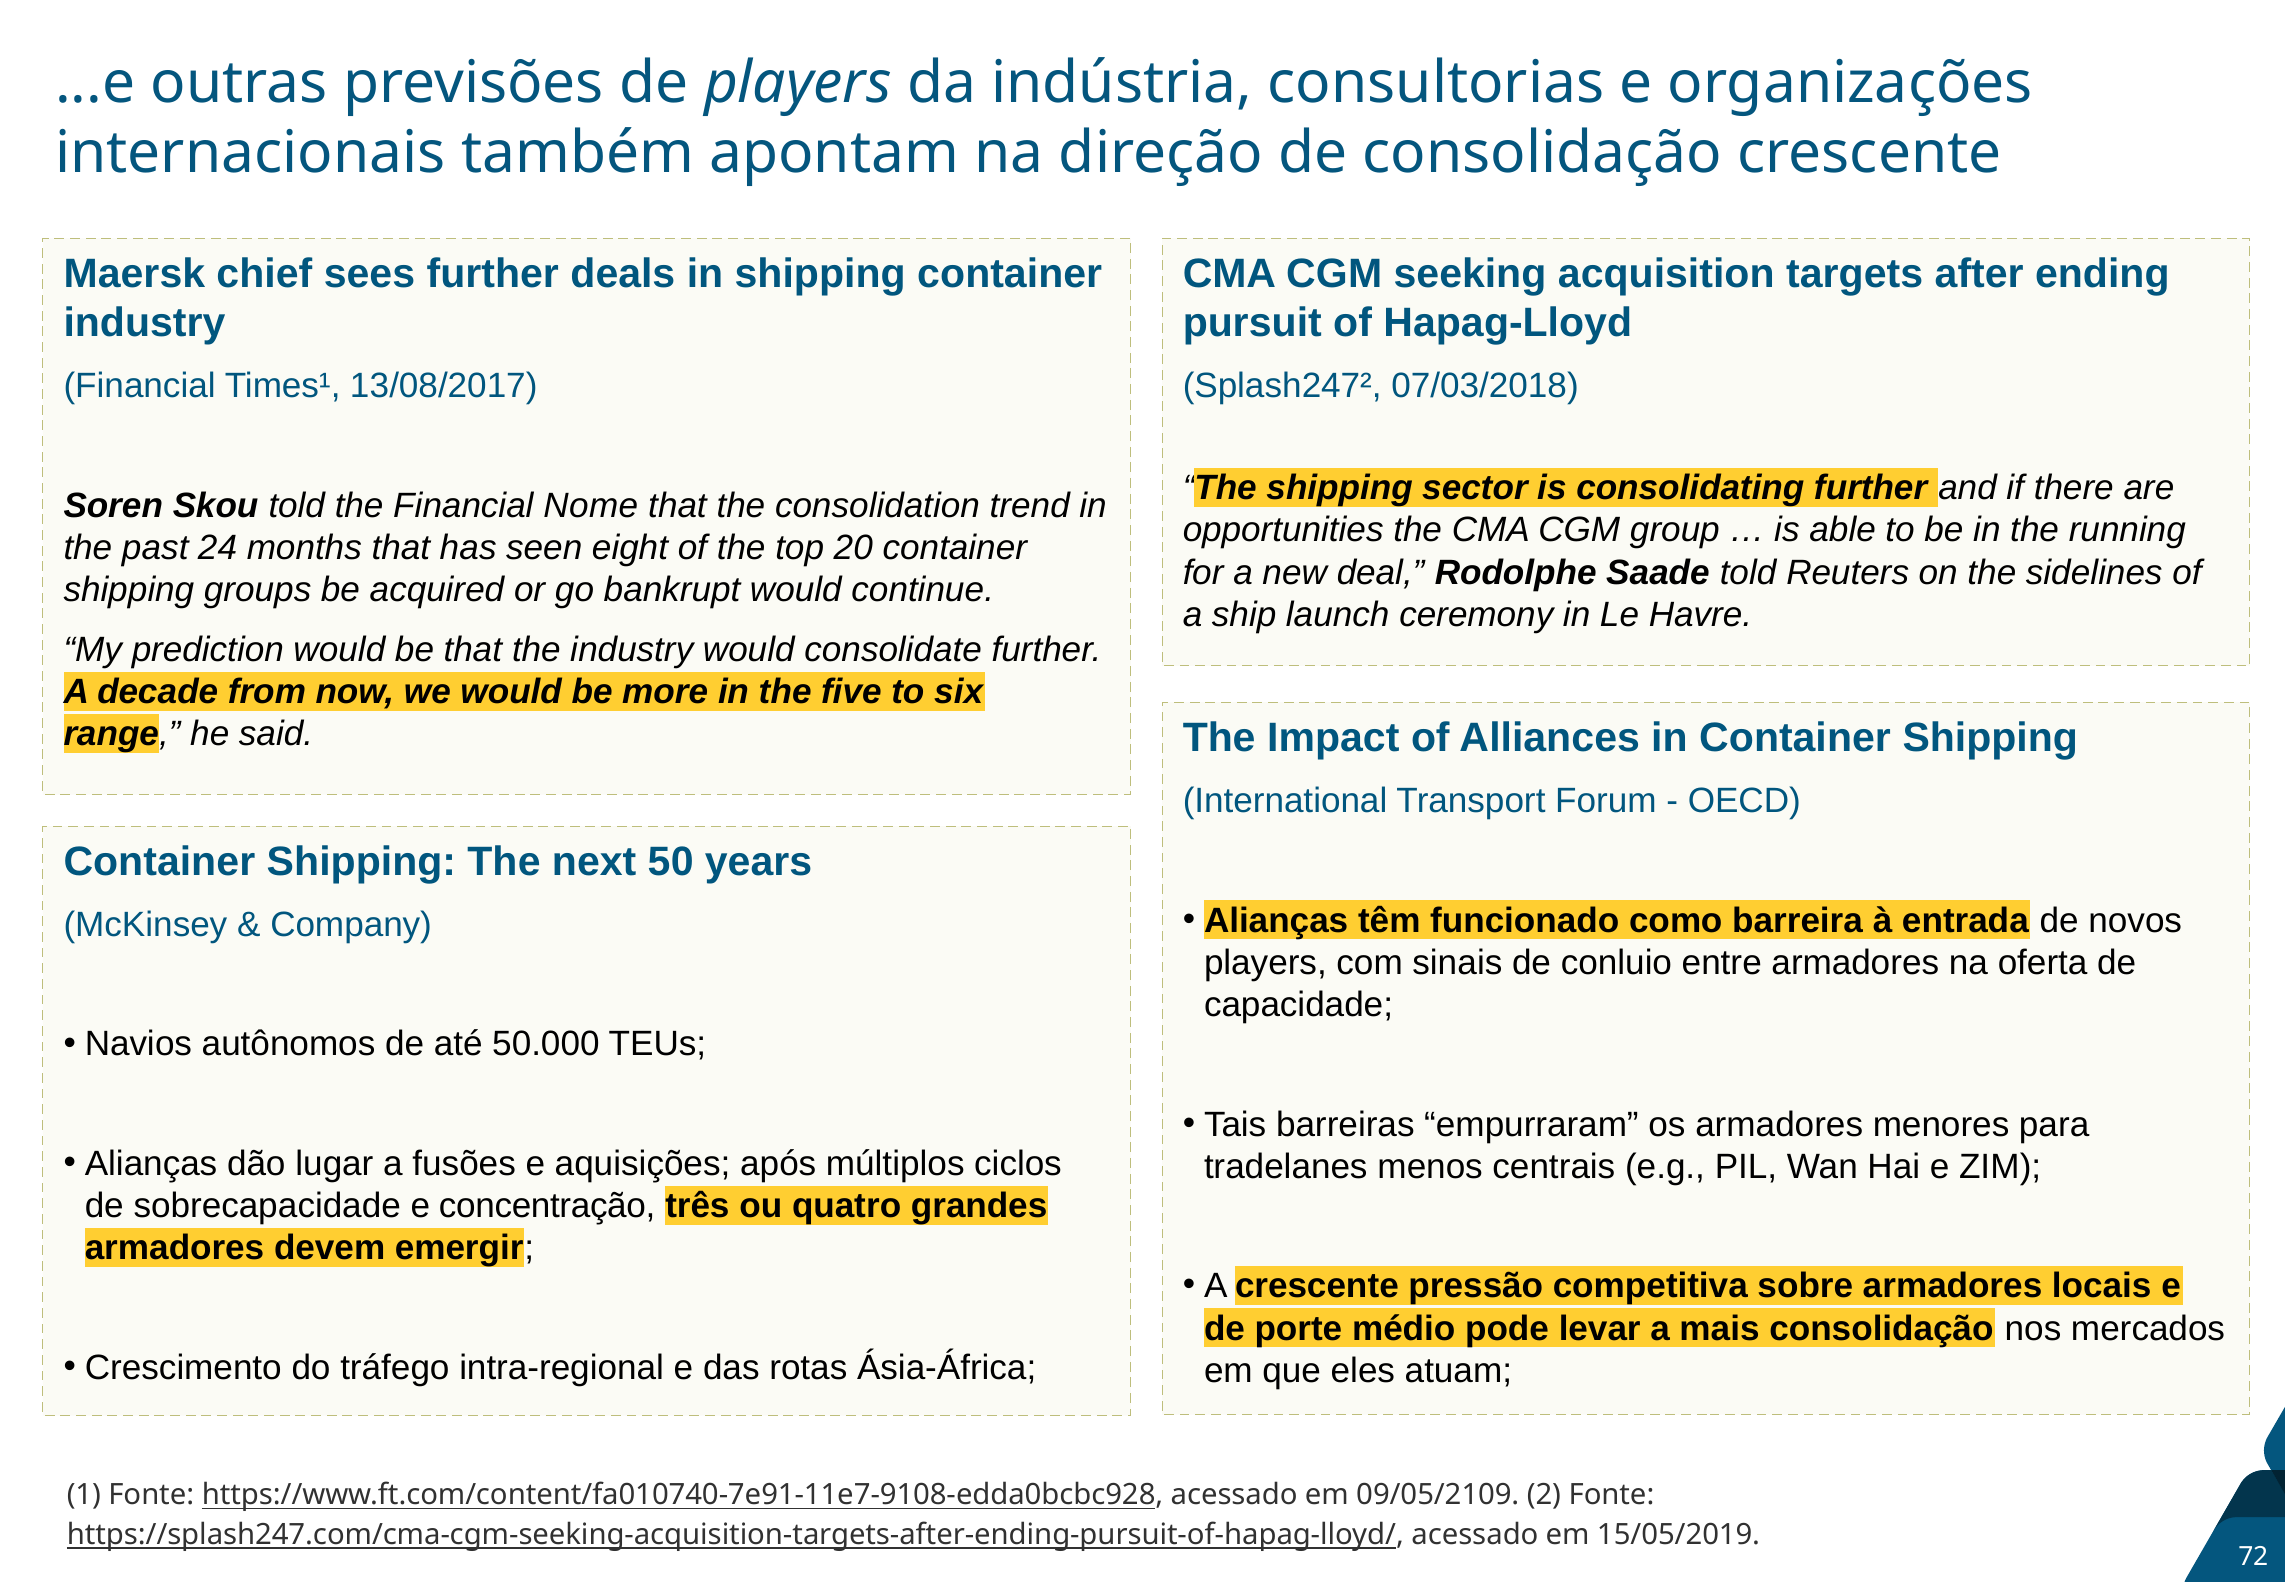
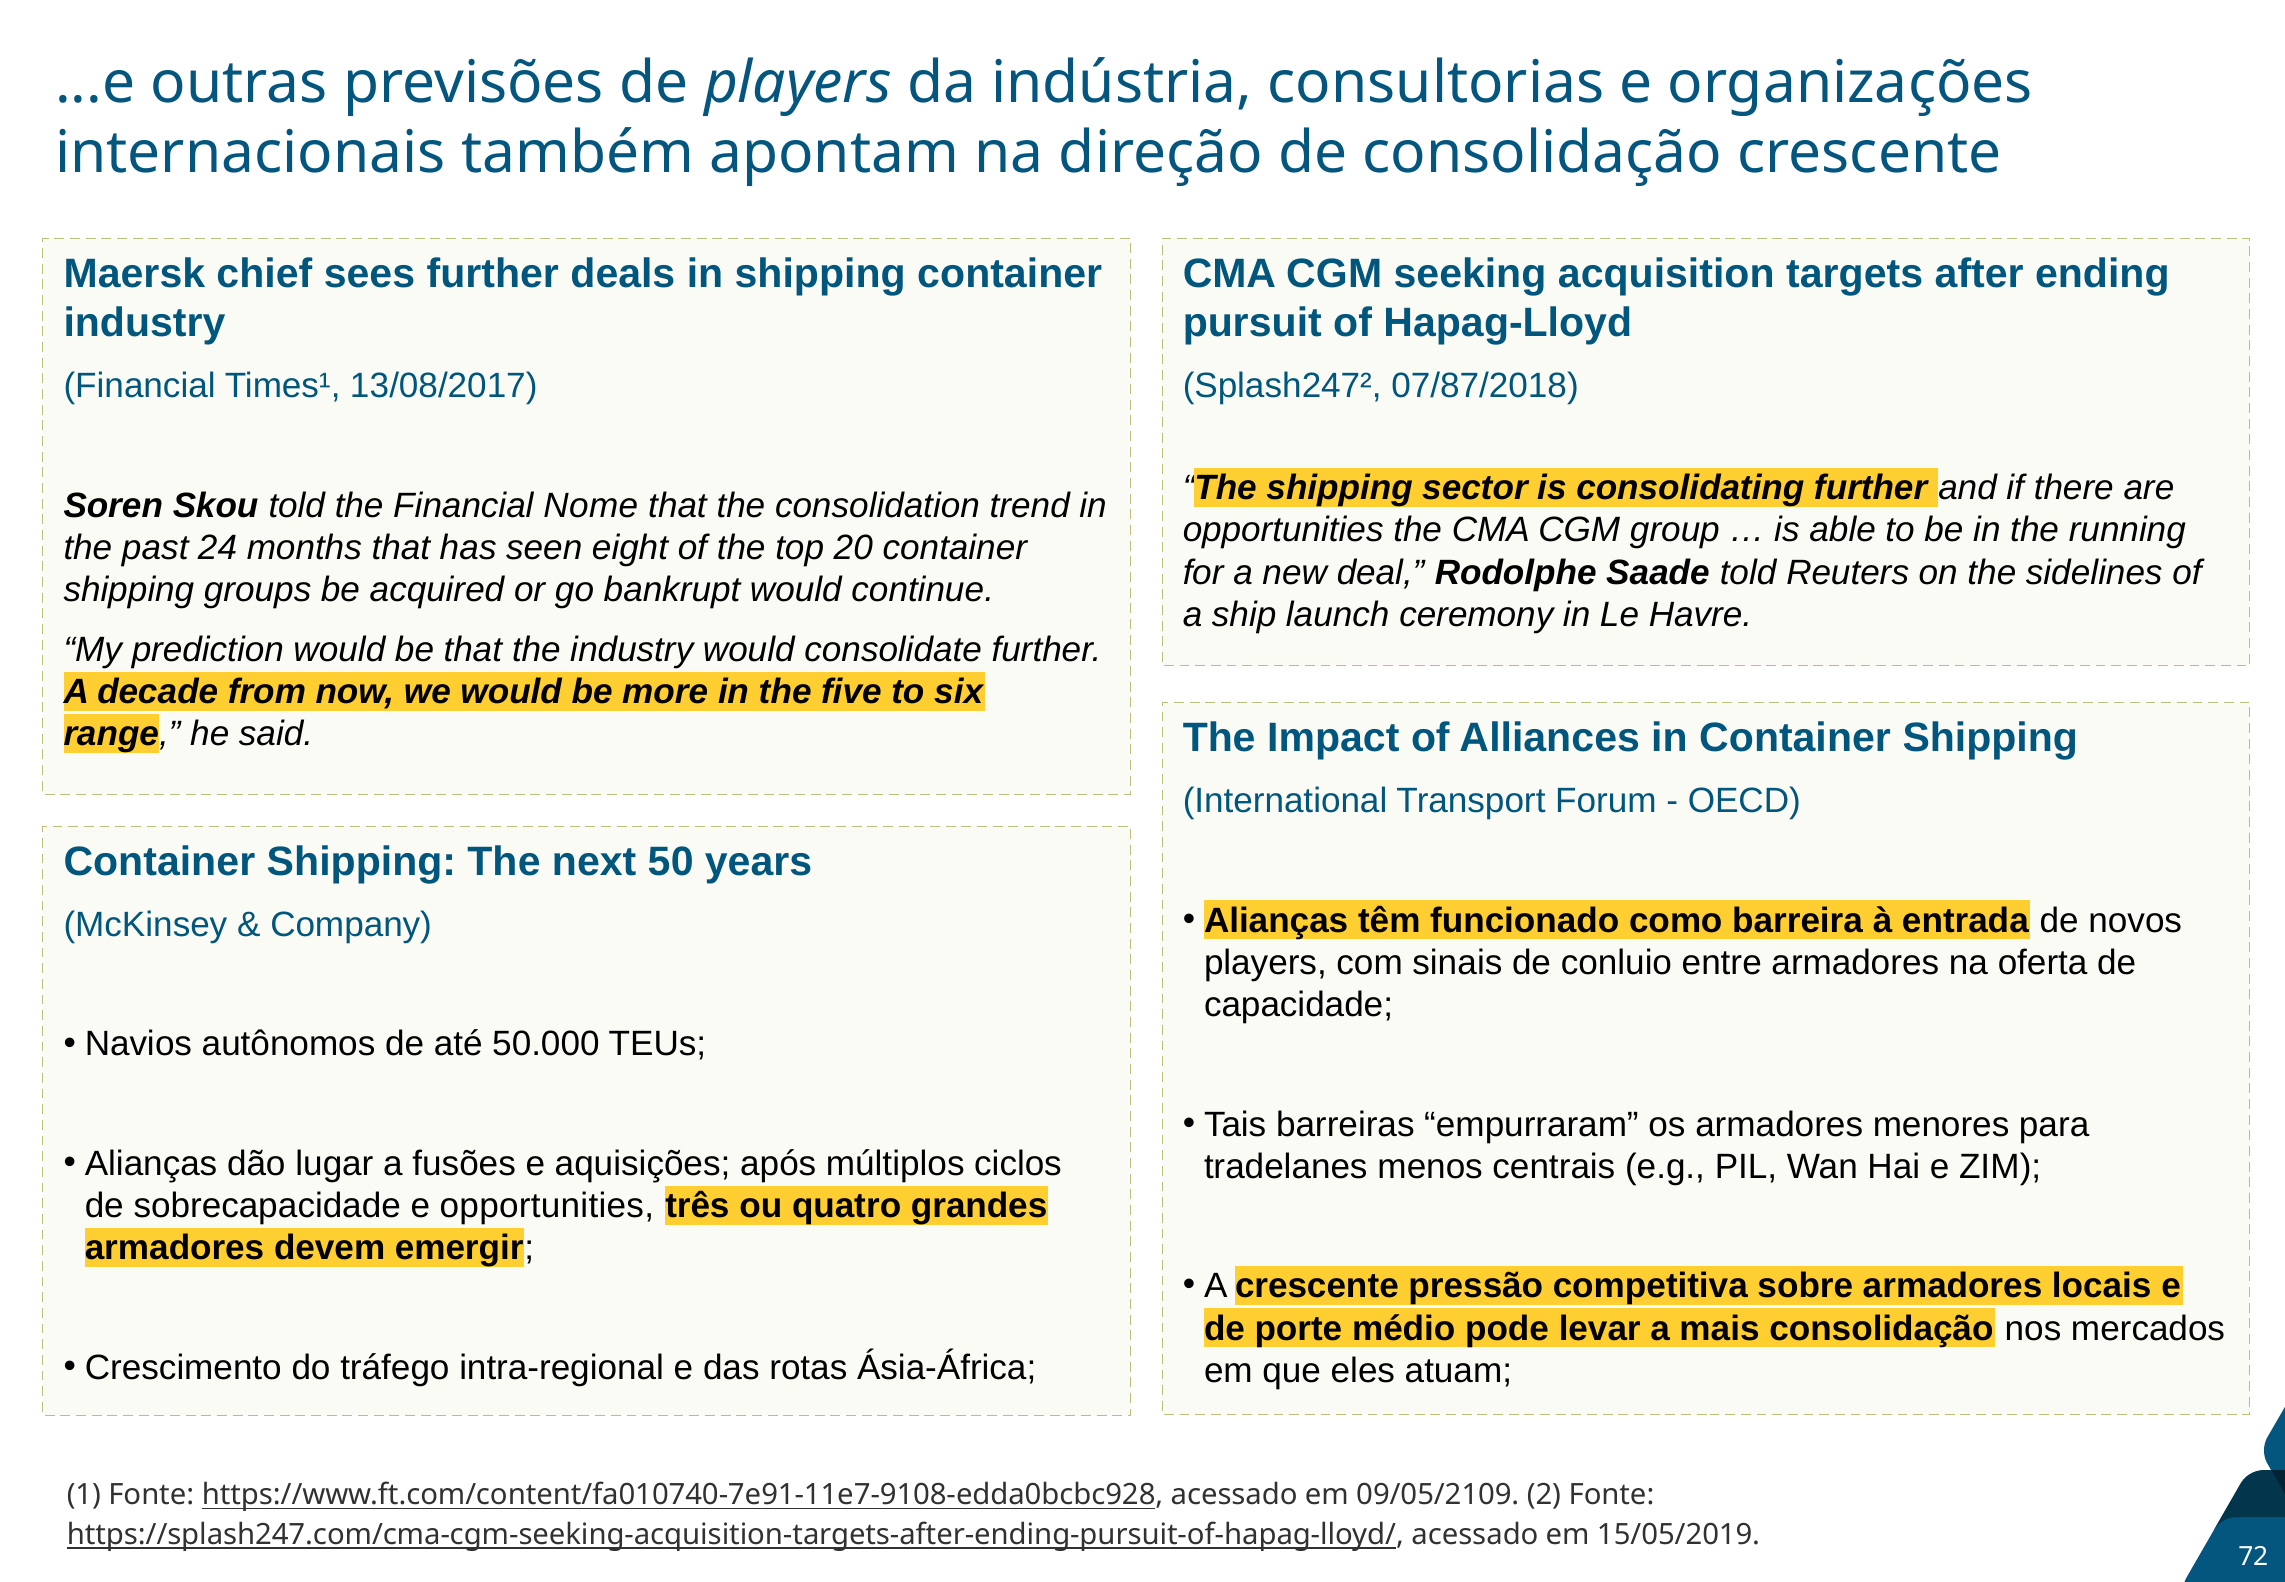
07/03/2018: 07/03/2018 -> 07/87/2018 (1485, 386)
e concentração: concentração -> opportunities (547, 1206)
